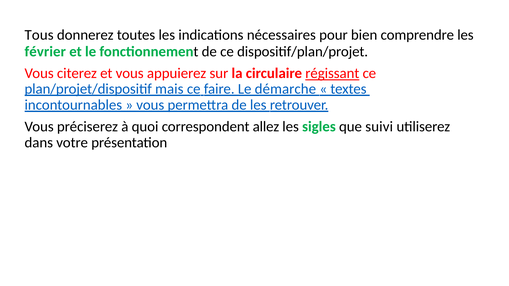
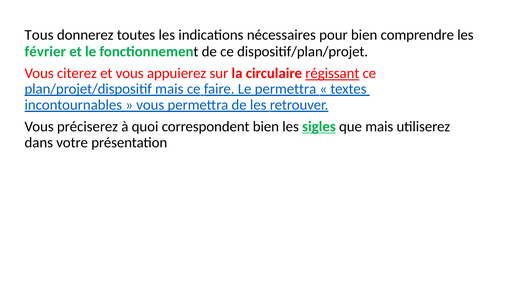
Le démarche: démarche -> permettra (285, 89)
correspondent allez: allez -> bien (266, 127)
sigles underline: none -> present (319, 127)
que suivi: suivi -> mais (379, 127)
